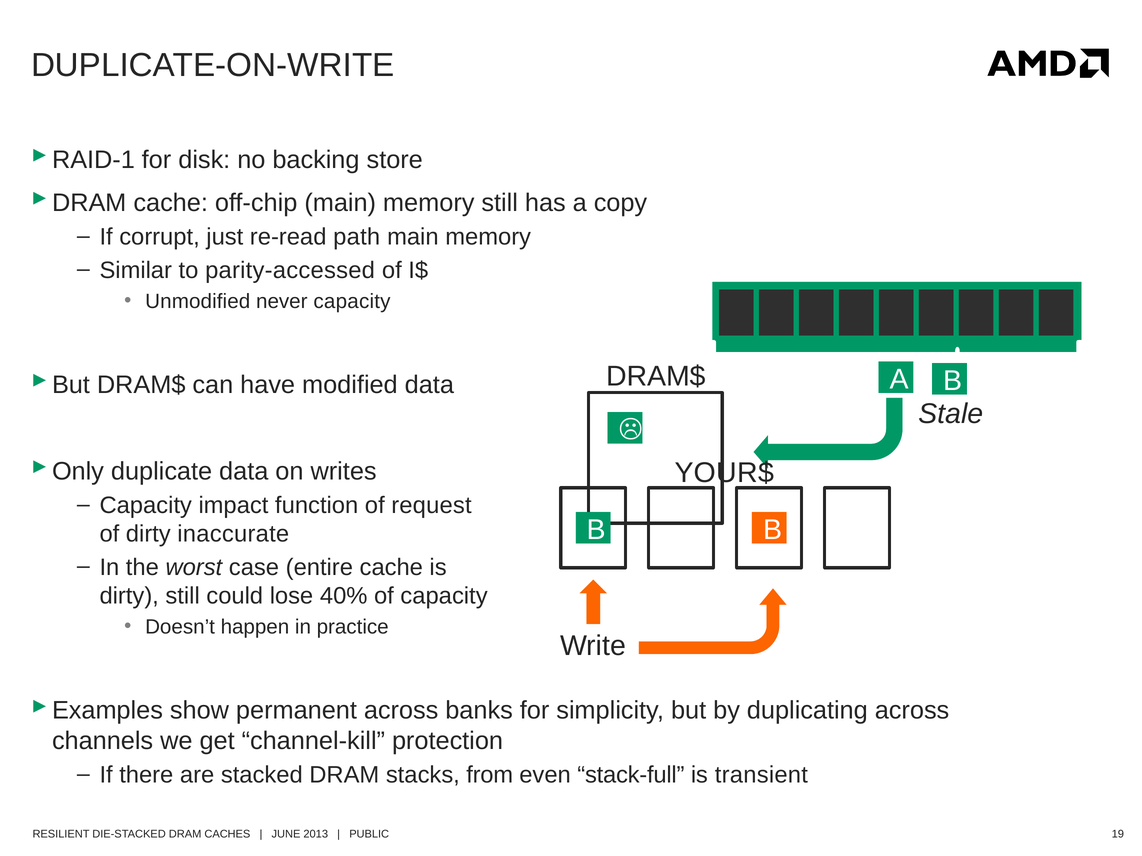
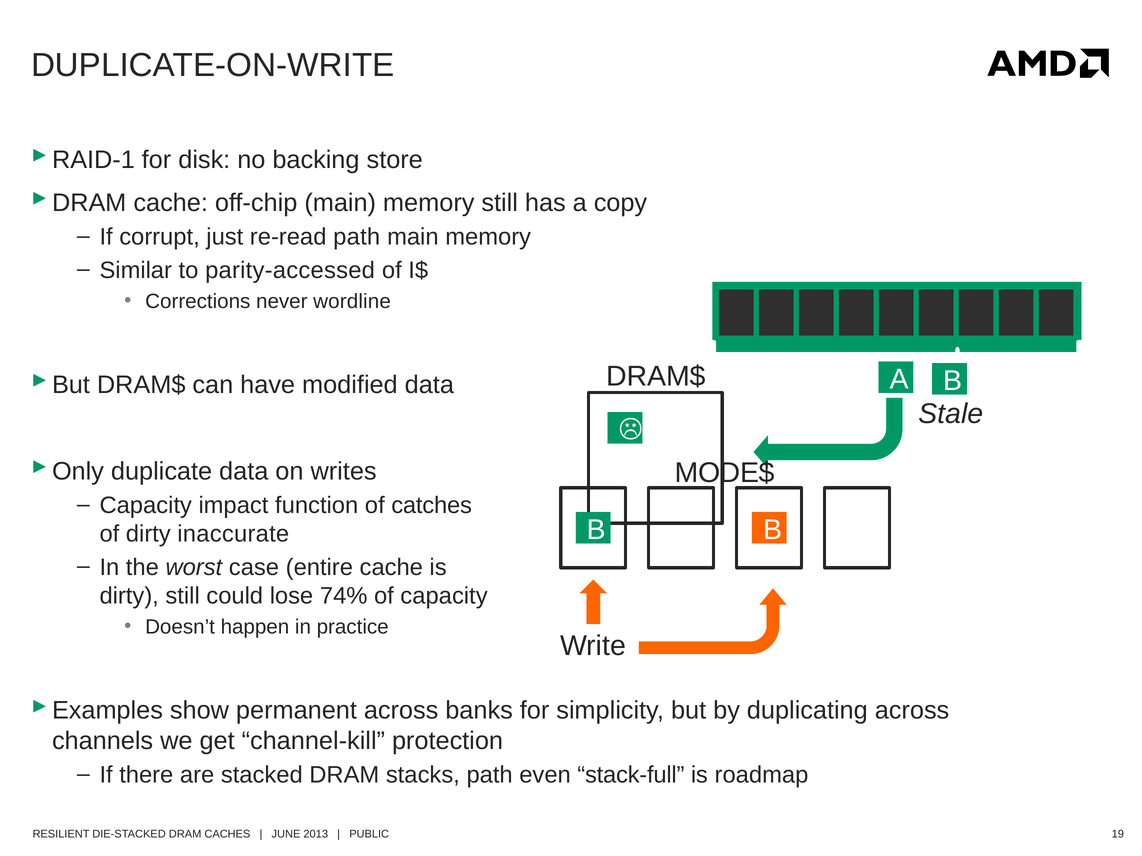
Unmodified: Unmodified -> Corrections (198, 302)
never capacity: capacity -> wordline (352, 302)
YOUR$: YOUR$ -> MODE$ (725, 473)
request: request -> catches (432, 506)
40%: 40% -> 74% (344, 596)
stacks from: from -> path (490, 776)
transient: transient -> roadmap (762, 776)
